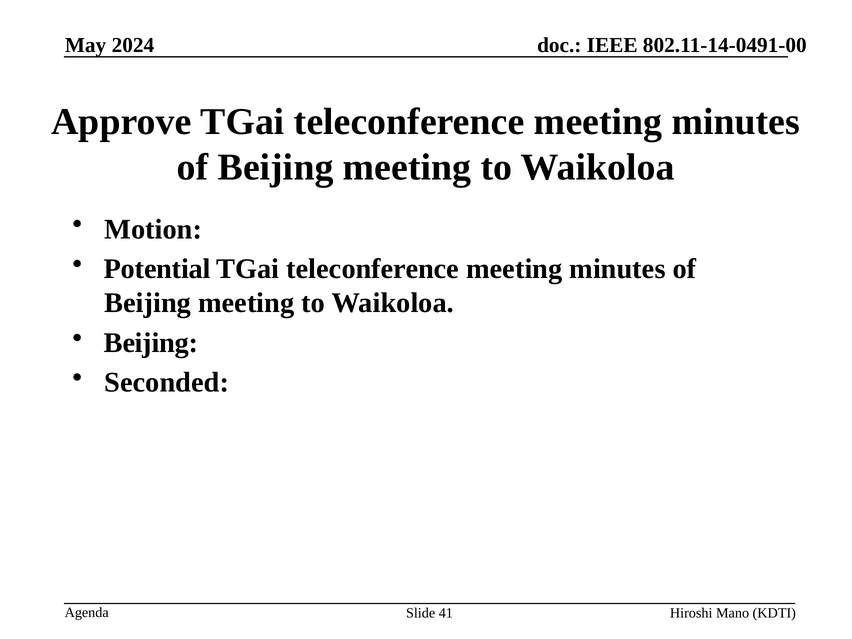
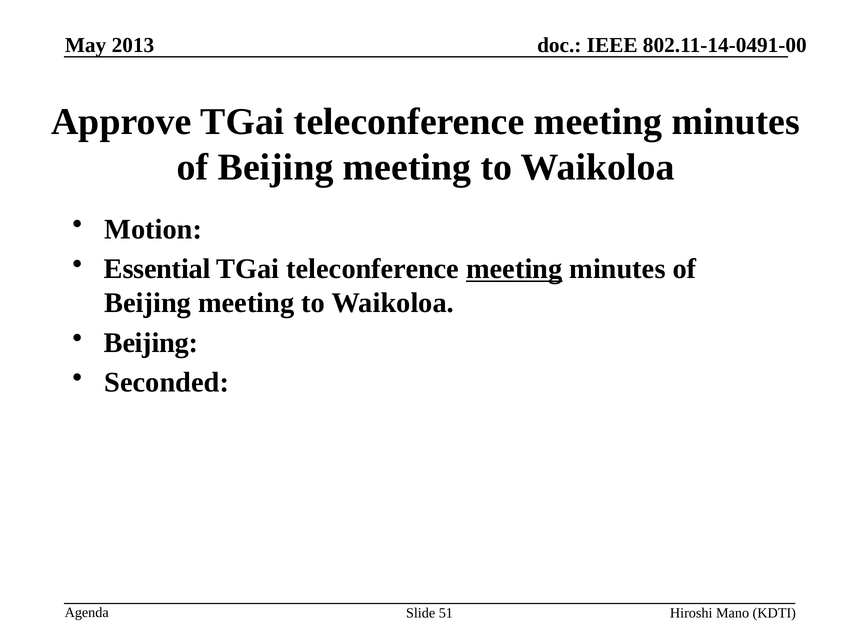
2024: 2024 -> 2013 (133, 45)
Potential: Potential -> Essential (157, 269)
meeting underline: none -> present (514, 269)
41: 41 -> 51 (446, 613)
